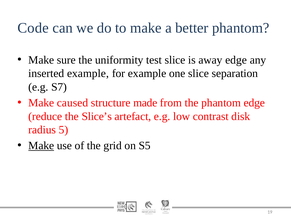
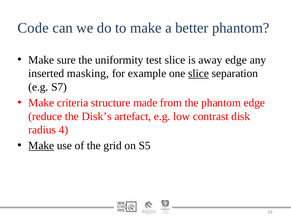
inserted example: example -> masking (88, 73)
slice underline: none -> present (198, 73)
caused: caused -> criteria (73, 103)
Slice’s: Slice’s -> Disk’s (97, 116)
5: 5 -> 4 (63, 130)
